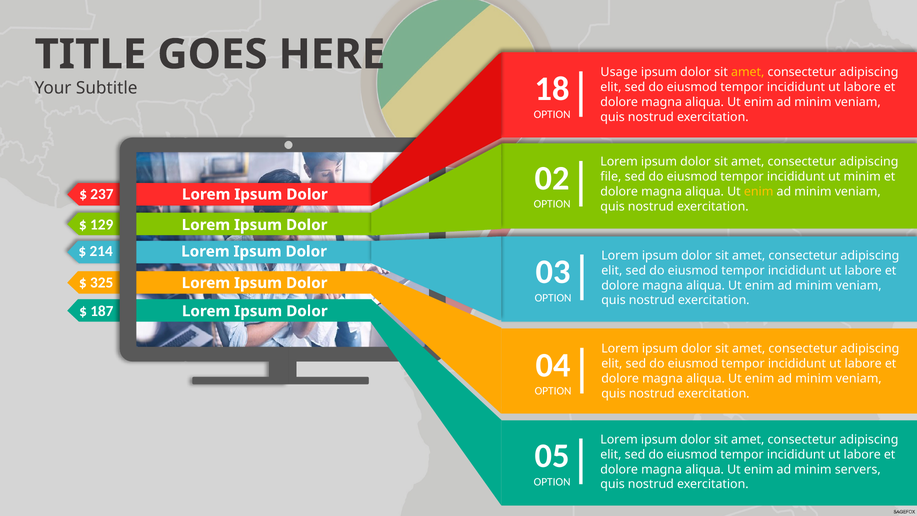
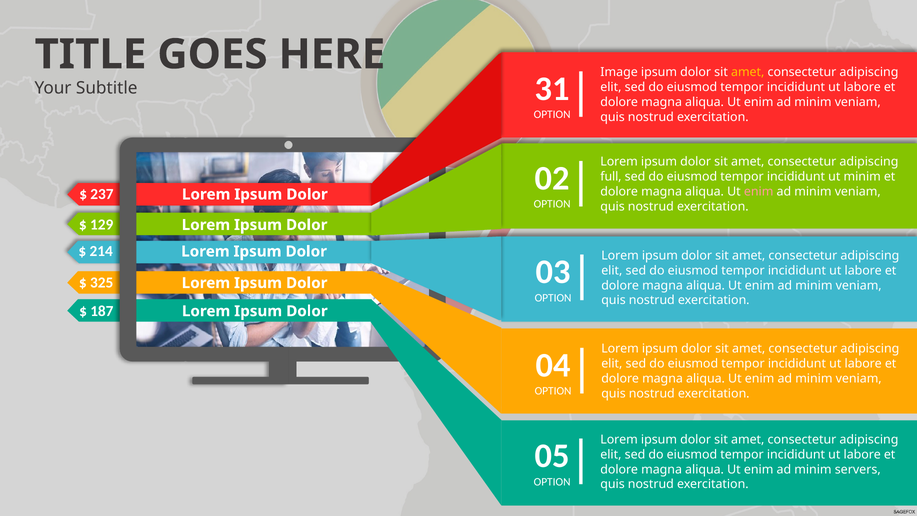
Usage: Usage -> Image (619, 72)
18: 18 -> 31 (552, 89)
file: file -> full (611, 177)
enim colour: yellow -> pink (759, 192)
